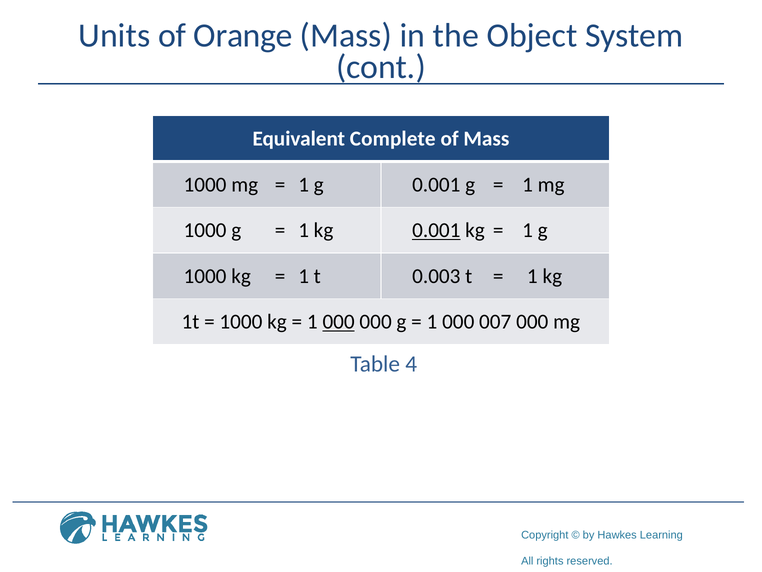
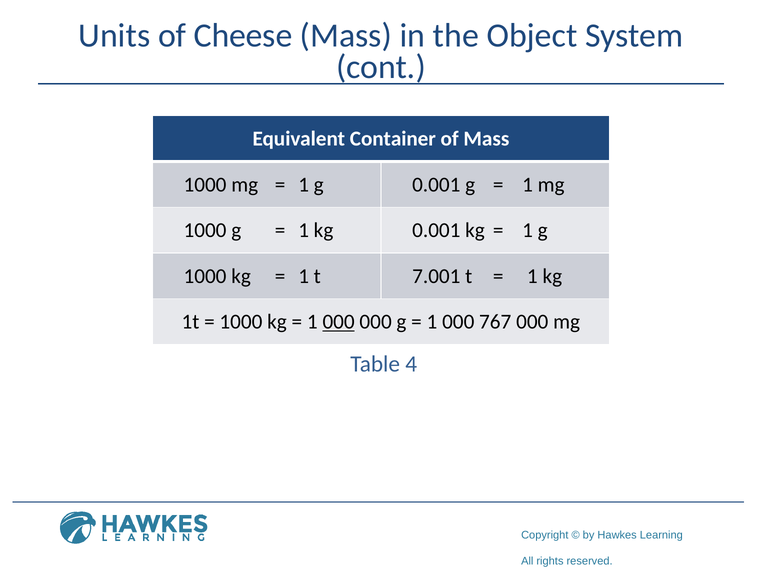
Orange: Orange -> Cheese (243, 35)
Complete: Complete -> Container (393, 139)
0.001 underline: present -> none (436, 230)
0.003: 0.003 -> 7.001 (436, 276)
007: 007 -> 767 (495, 322)
